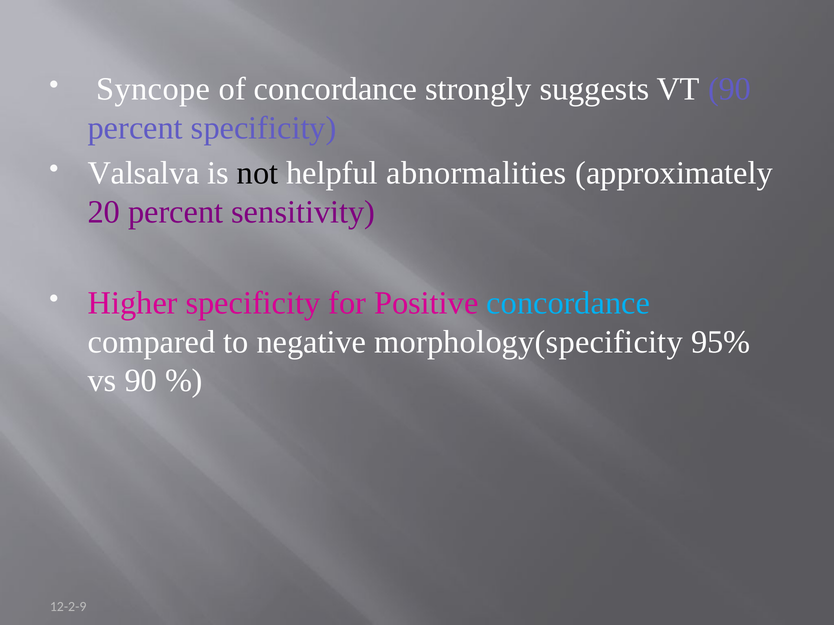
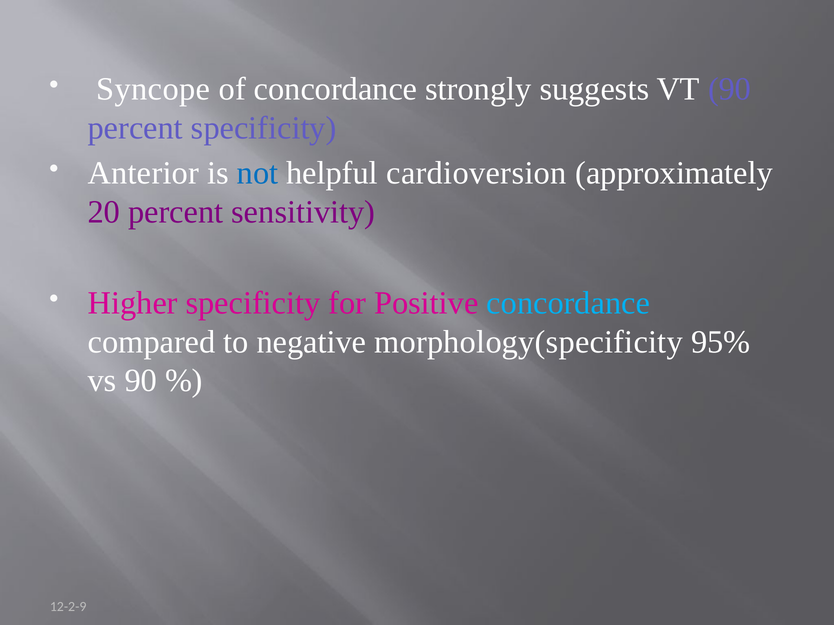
Valsalva: Valsalva -> Anterior (143, 173)
not colour: black -> blue (258, 173)
abnormalities: abnormalities -> cardioversion (476, 173)
